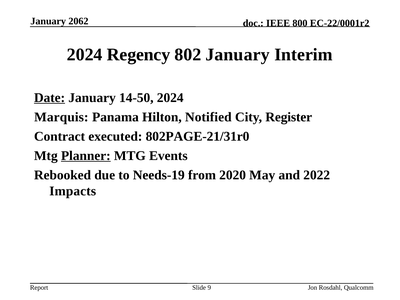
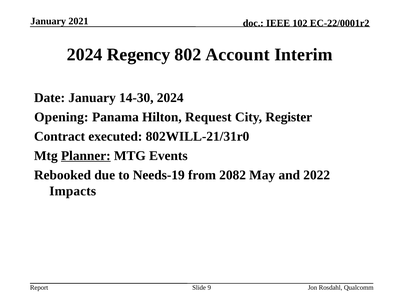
2062: 2062 -> 2021 (78, 21)
800: 800 -> 102 (300, 23)
802 January: January -> Account (238, 55)
Date underline: present -> none (50, 98)
14-50: 14-50 -> 14-30 (136, 98)
Marquis: Marquis -> Opening (61, 117)
Notified: Notified -> Request (208, 117)
802PAGE-21/31r0: 802PAGE-21/31r0 -> 802WILL-21/31r0 (198, 136)
2020: 2020 -> 2082 (233, 175)
